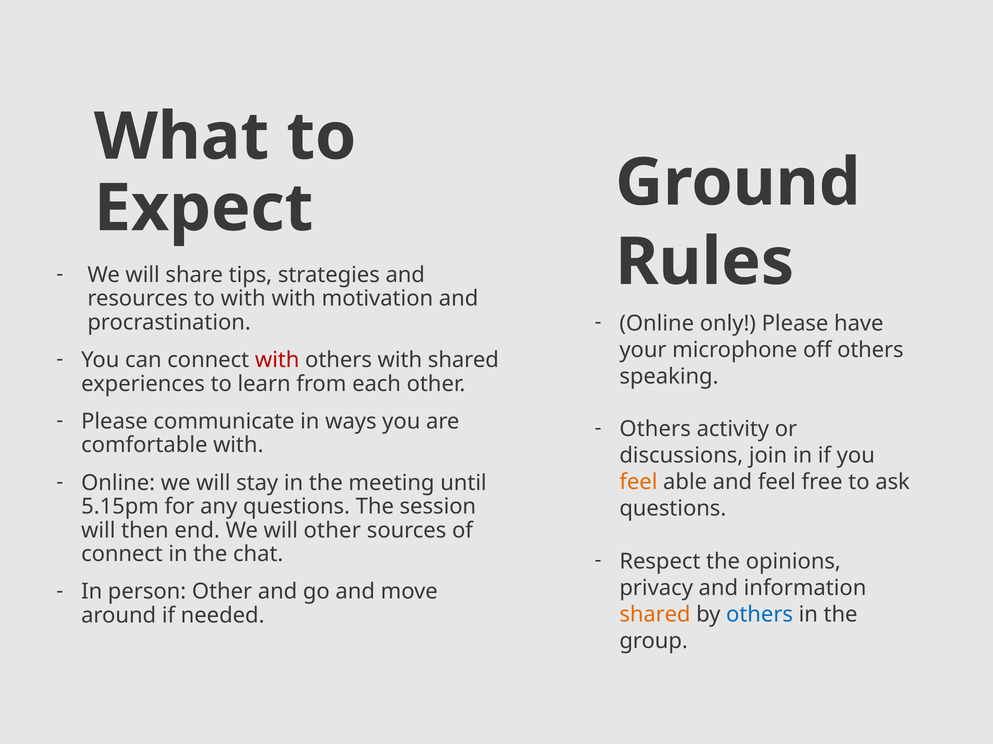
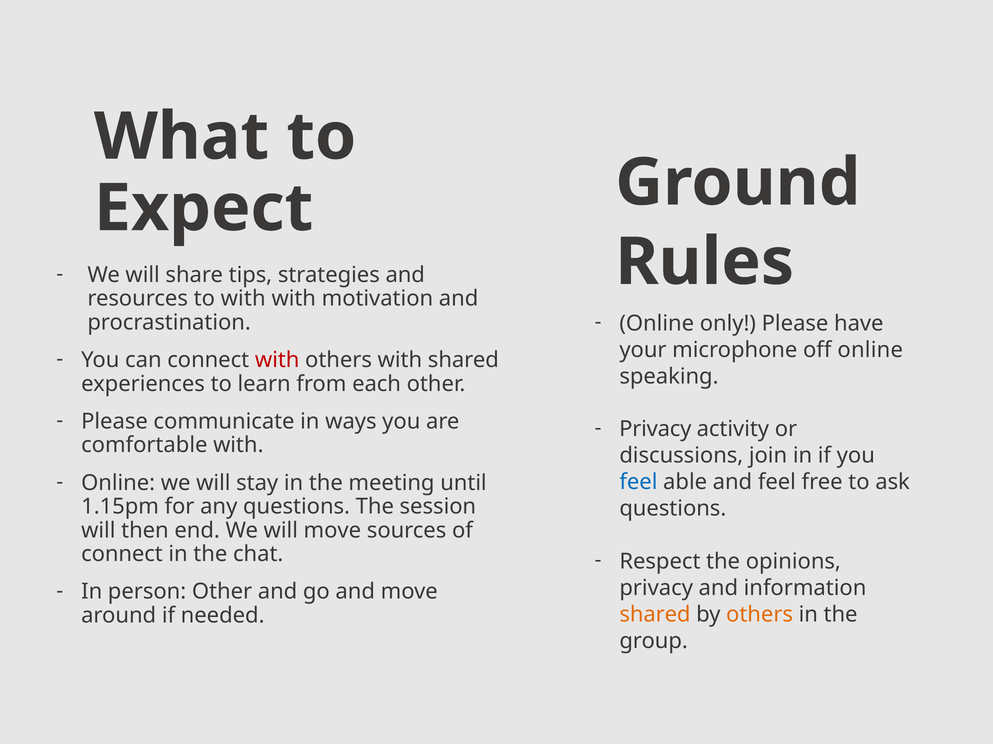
off others: others -> online (870, 350)
Others: Others -> Privacy (655, 430)
feel colour: orange -> blue (638, 483)
5.15pm: 5.15pm -> 1.15pm (120, 507)
will other: other -> move (332, 531)
others colour: blue -> orange (760, 615)
